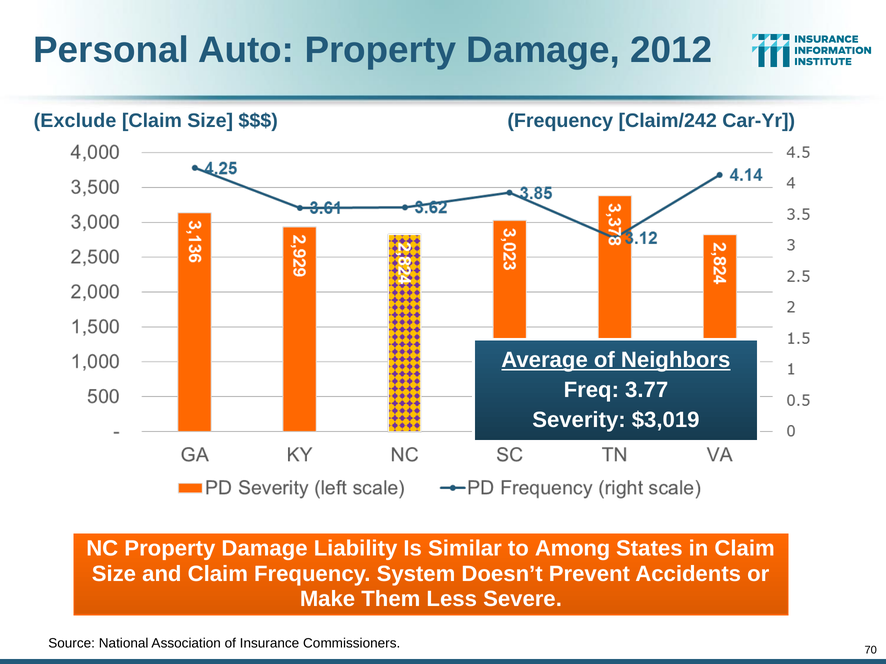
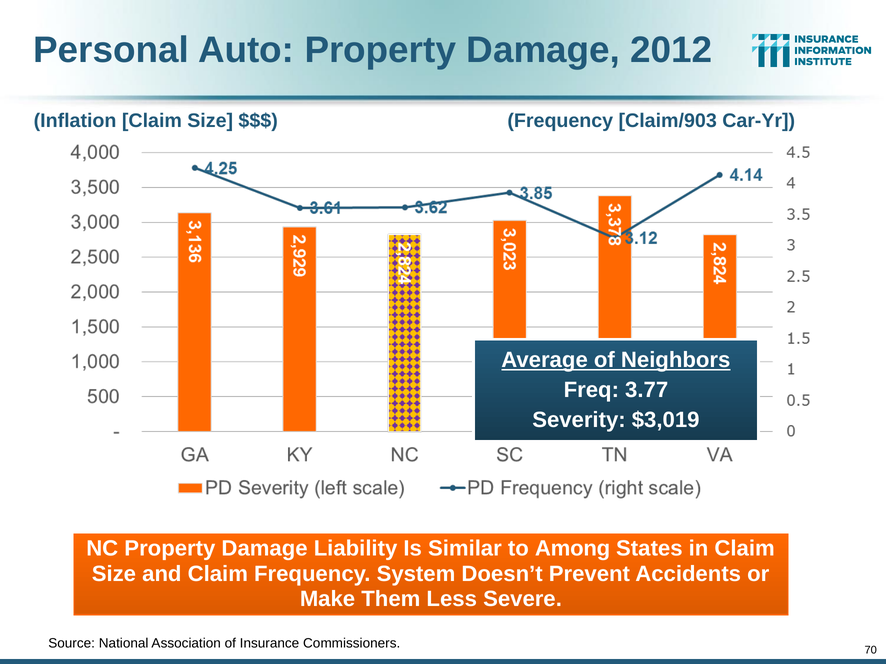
Exclude: Exclude -> Inflation (75, 121)
Claim/242: Claim/242 -> Claim/903 (668, 121)
